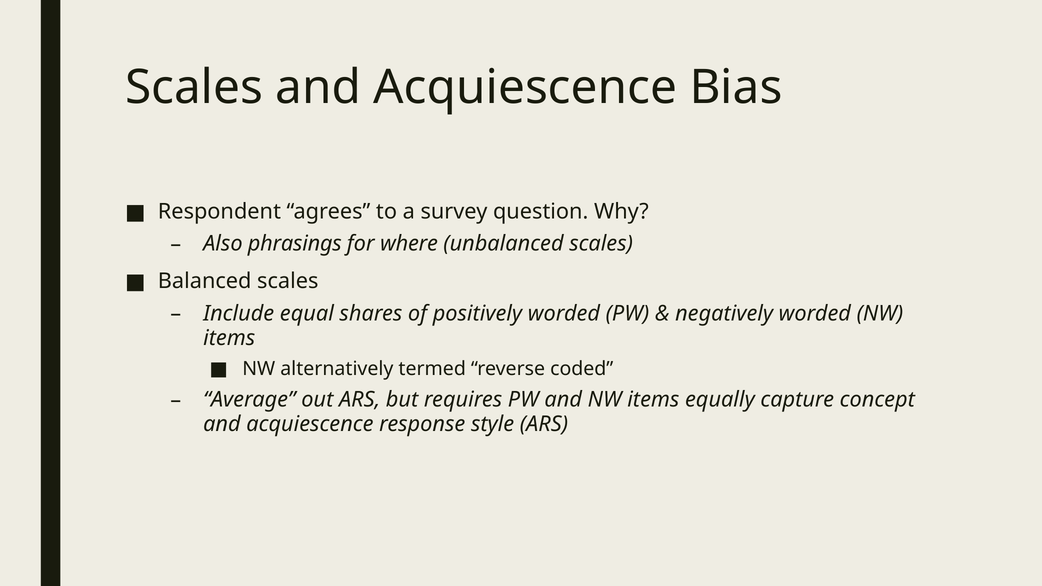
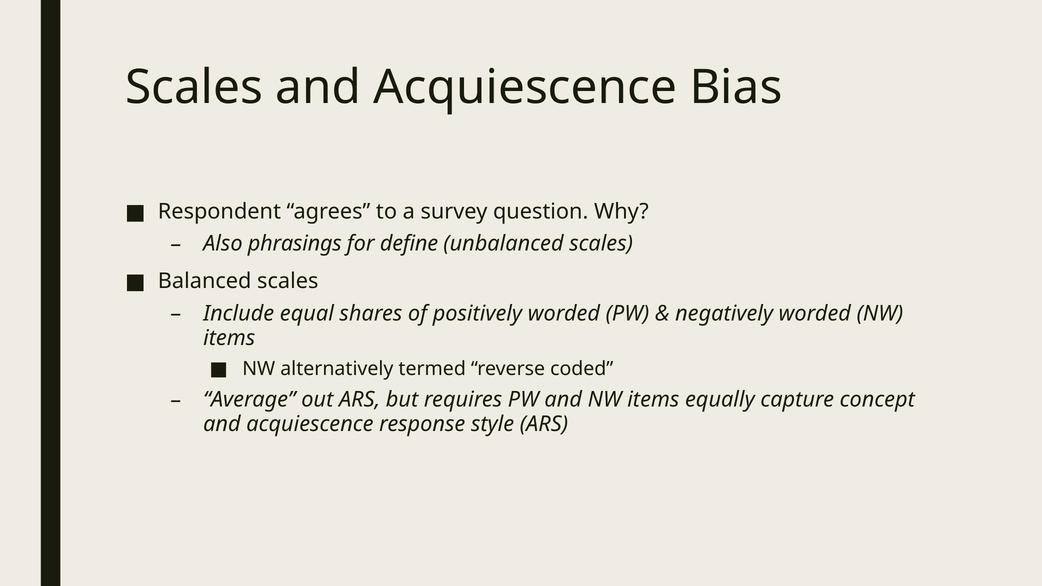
where: where -> define (409, 244)
